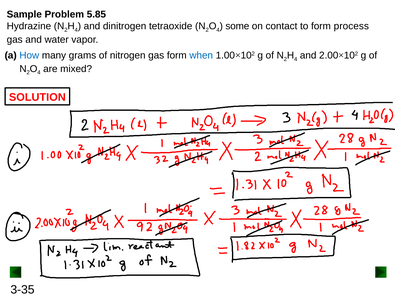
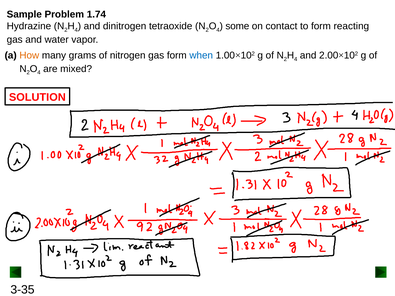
5.85: 5.85 -> 1.74 (96, 14)
process: process -> reacting (351, 26)
How colour: blue -> orange (29, 55)
